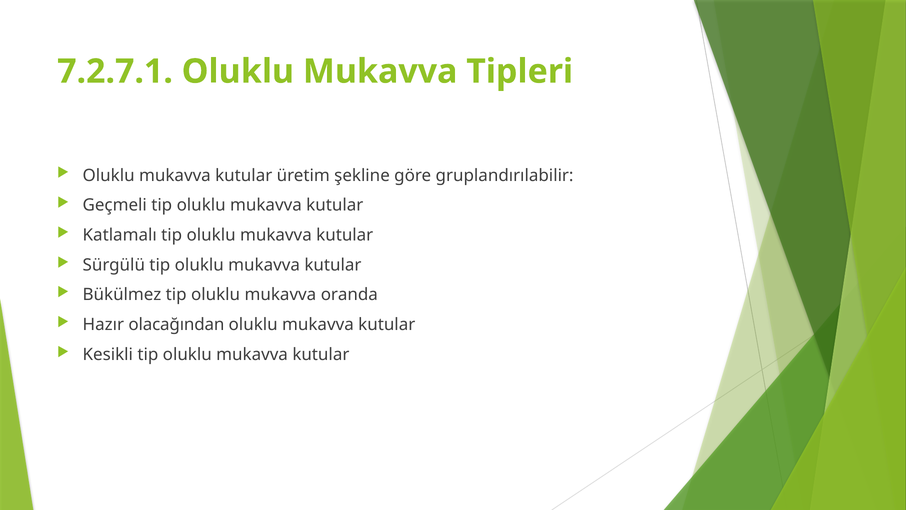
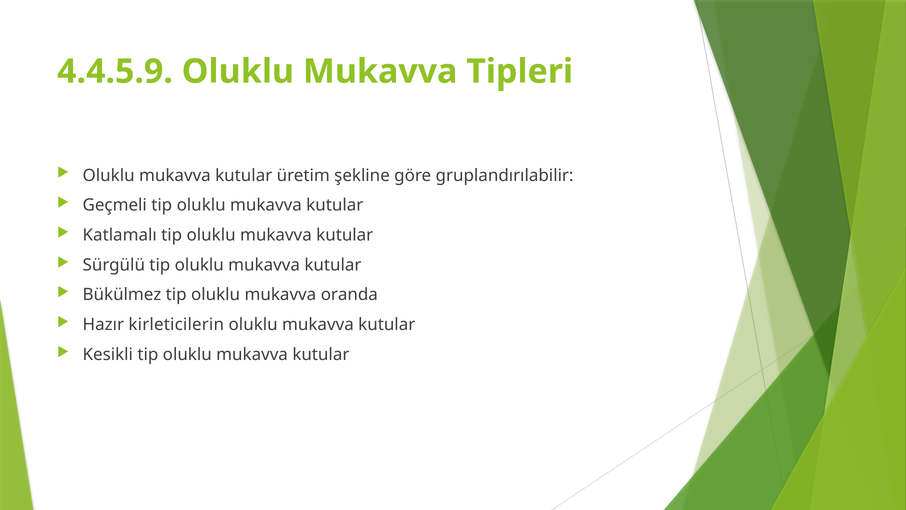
7.2.7.1: 7.2.7.1 -> 4.4.5.9 (115, 71)
olacağından: olacağından -> kirleticilerin (176, 324)
